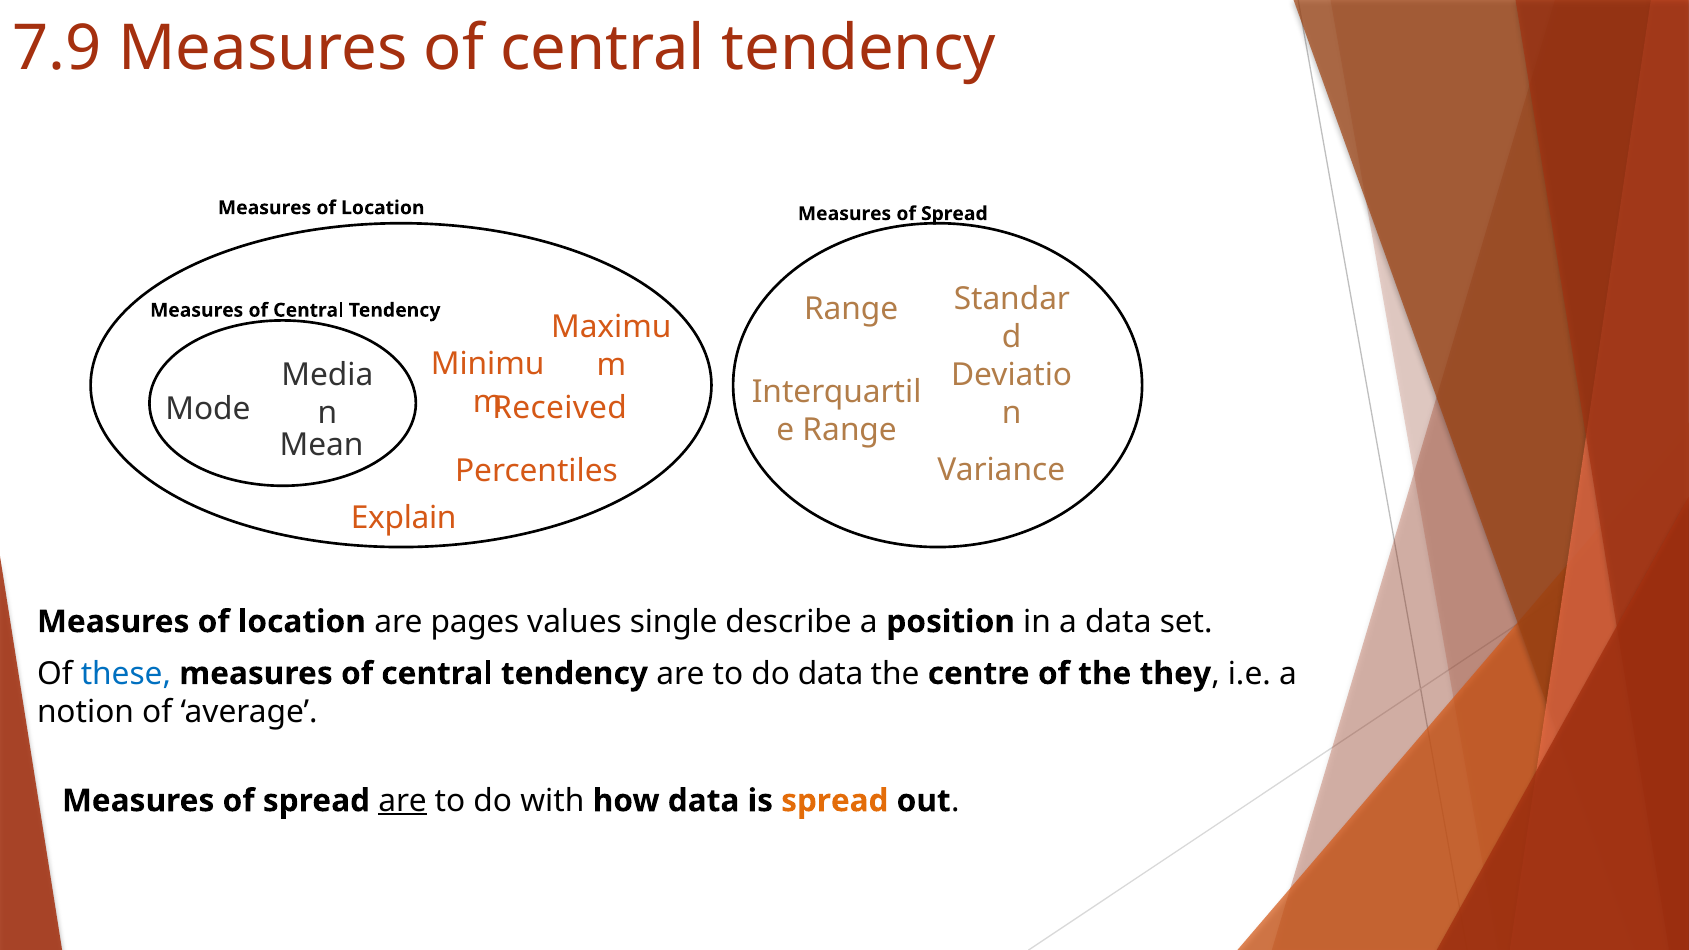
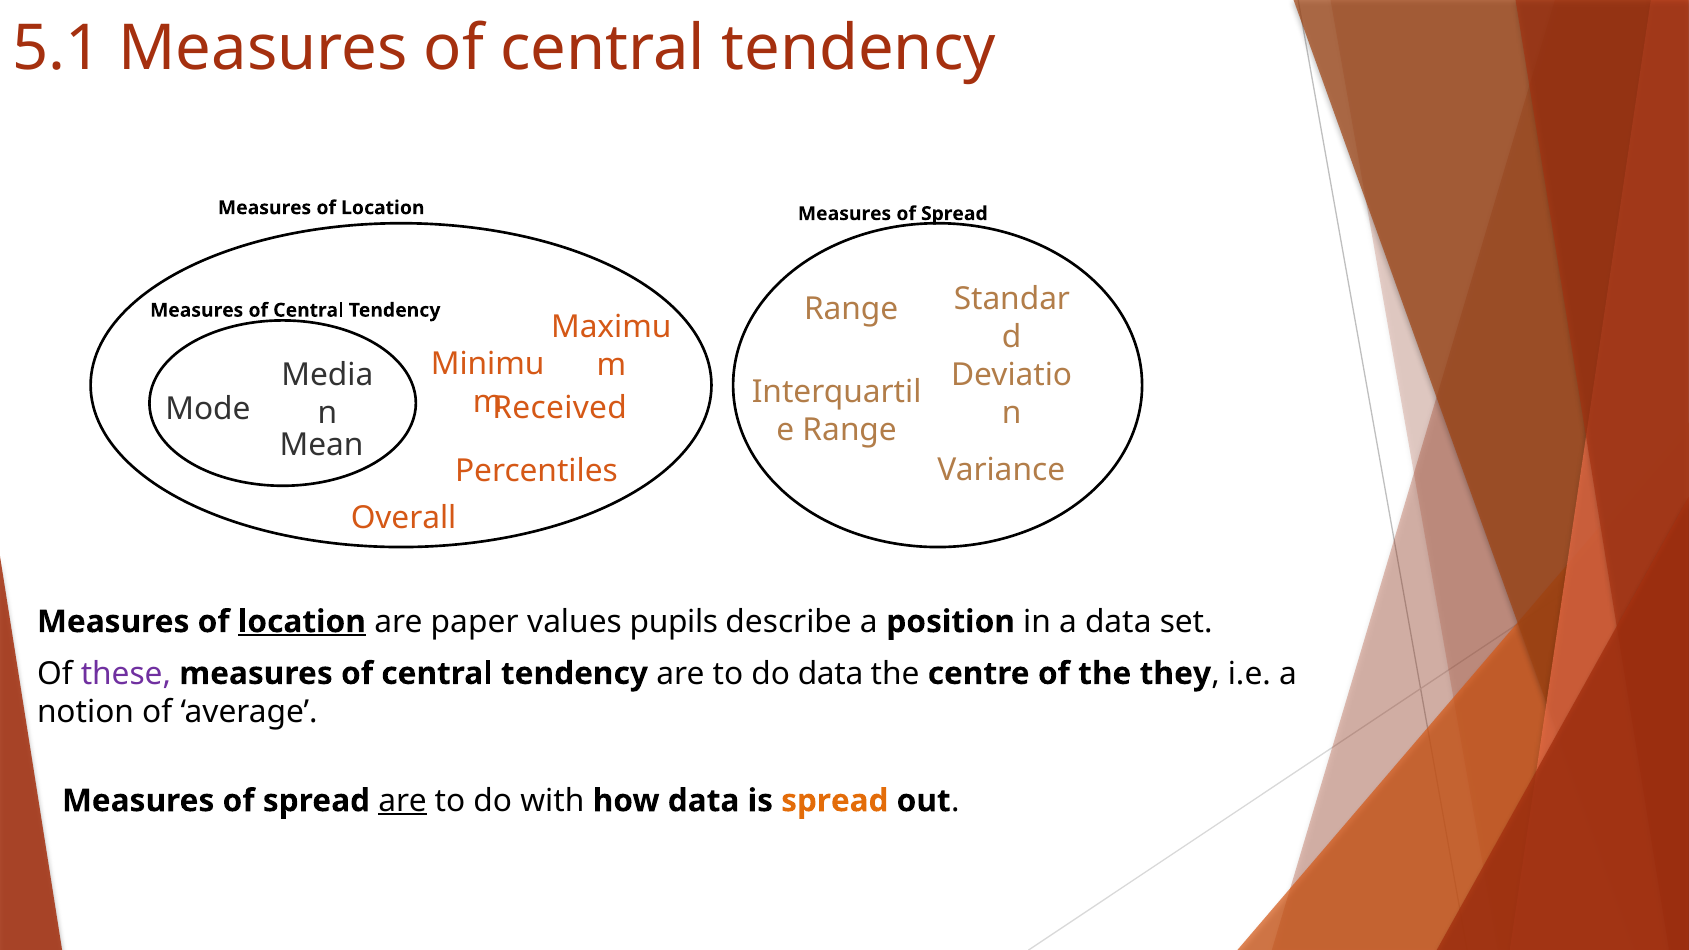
7.9: 7.9 -> 5.1 (57, 49)
Explain: Explain -> Overall (404, 518)
location underline: none -> present (302, 622)
pages: pages -> paper (475, 622)
single: single -> pupils (674, 622)
these colour: blue -> purple (126, 674)
